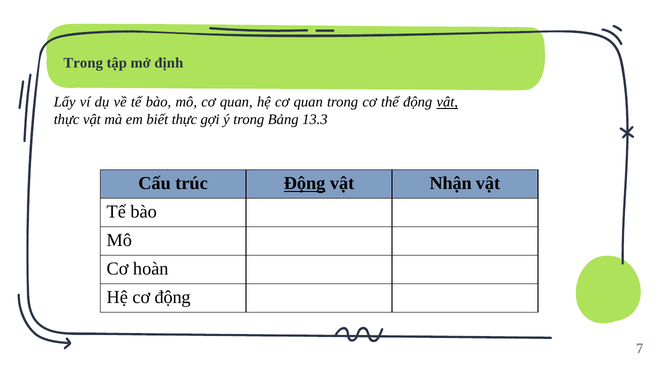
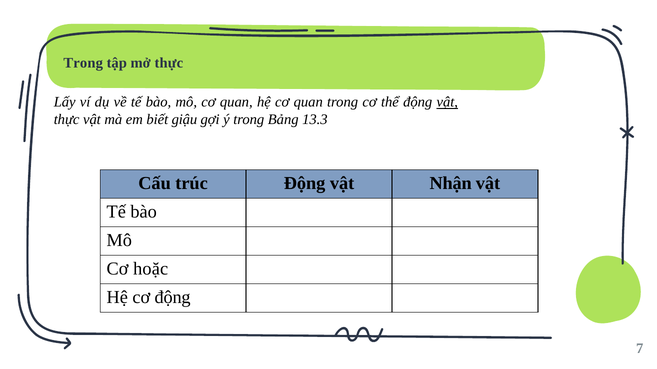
mở định: định -> thực (169, 63)
biết thực: thực -> giậu (184, 120)
Động underline: present -> none (305, 184)
hoàn: hoàn -> hoặc (151, 269)
